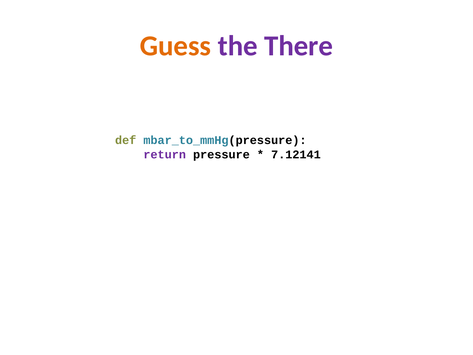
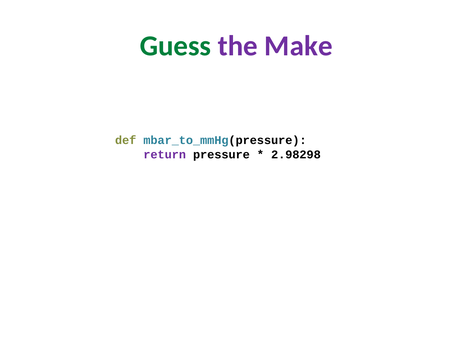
Guess colour: orange -> green (175, 46)
There: There -> Make (299, 46)
7.12141: 7.12141 -> 2.98298 (296, 154)
